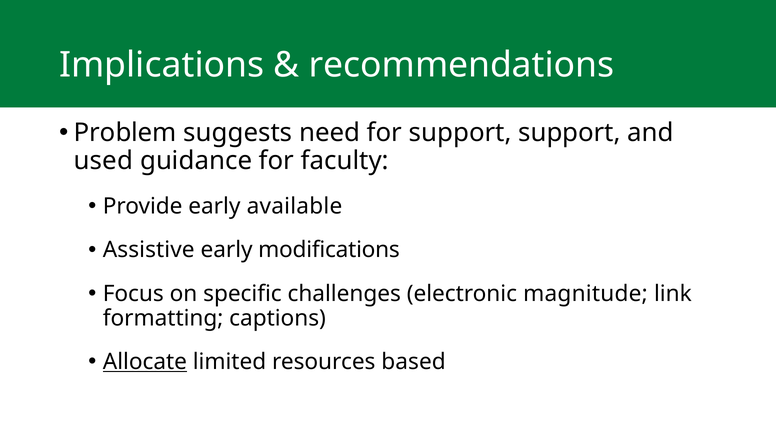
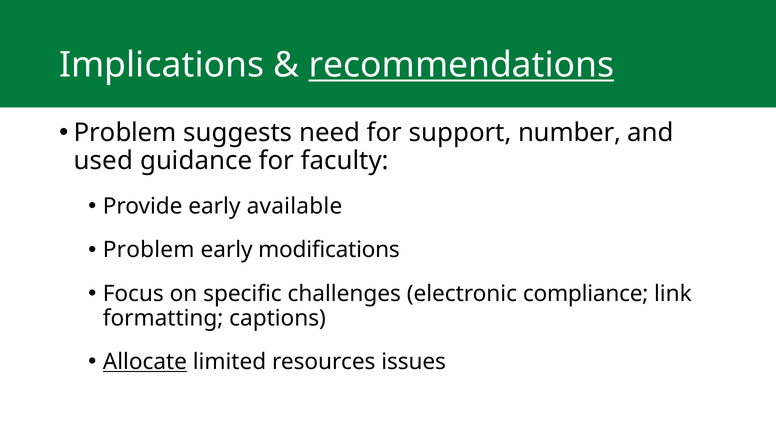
recommendations underline: none -> present (461, 65)
support support: support -> number (570, 133)
Assistive: Assistive -> Problem (149, 250)
magnitude: magnitude -> compliance (586, 294)
based: based -> issues (414, 362)
